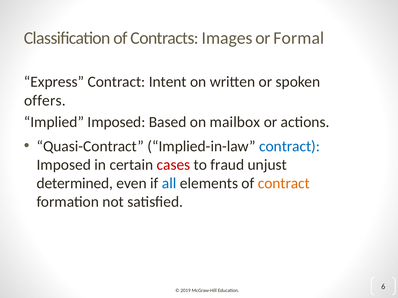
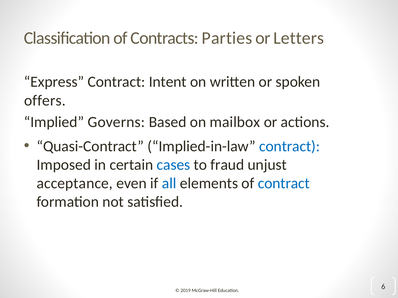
Images: Images -> Parties (227, 38)
Formal: Formal -> Letters (299, 38)
Implied Imposed: Imposed -> Governs (116, 122)
cases colour: red -> blue (173, 165)
determined: determined -> acceptance (75, 184)
contract colour: orange -> blue (284, 184)
